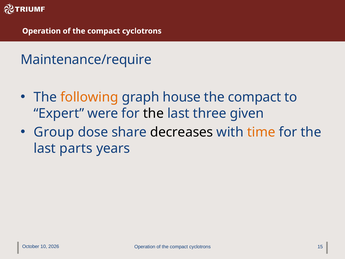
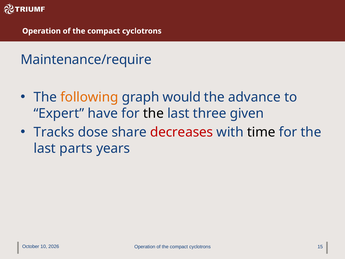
house: house -> would (182, 97)
compact: compact -> advance (254, 97)
were: were -> have (103, 113)
Group: Group -> Tracks (54, 132)
decreases colour: black -> red (182, 132)
time colour: orange -> black (261, 132)
